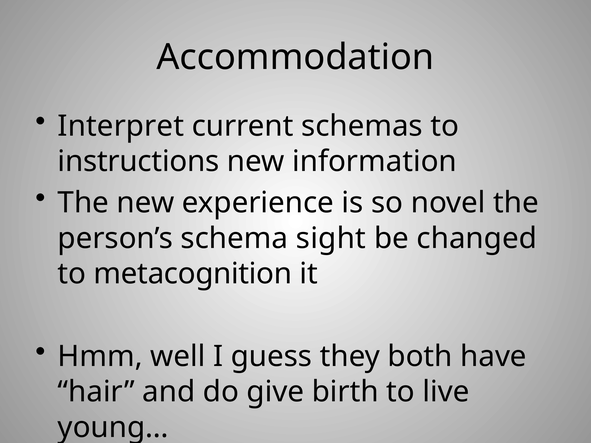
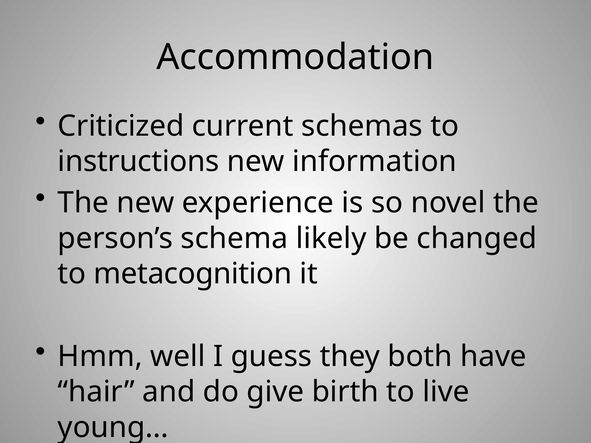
Interpret: Interpret -> Criticized (121, 126)
sight: sight -> likely (331, 238)
